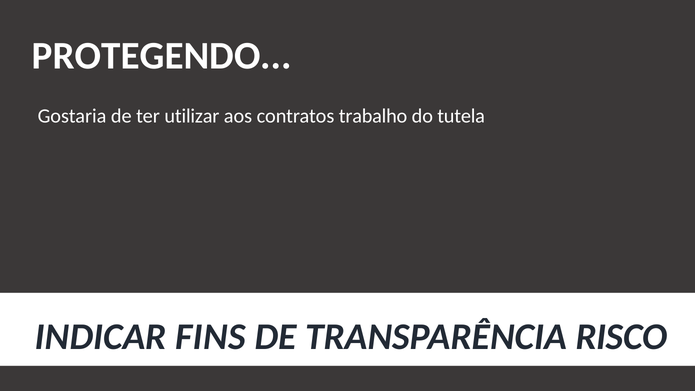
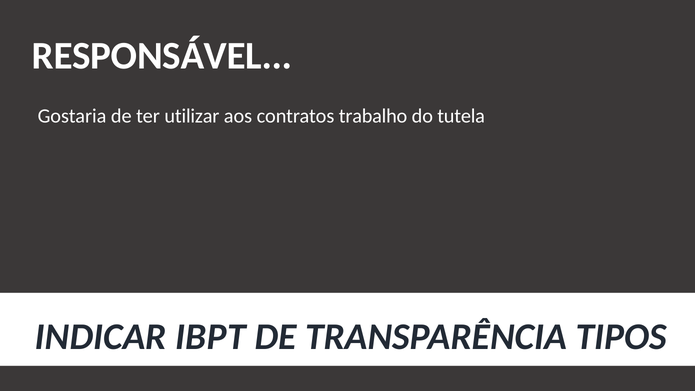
PROTEGENDO: PROTEGENDO -> RESPONSÁVEL (162, 56)
FINS: FINS -> IBPT (211, 337)
RISCO: RISCO -> TIPOS (621, 337)
